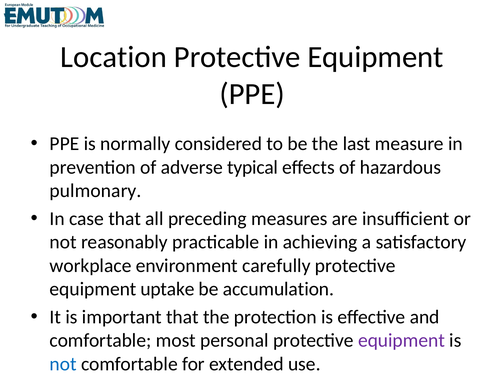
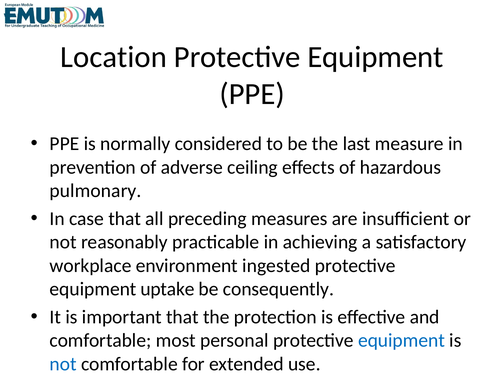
typical: typical -> ceiling (252, 167)
carefully: carefully -> ingested (276, 266)
accumulation: accumulation -> consequently (278, 289)
equipment colour: purple -> blue (401, 341)
